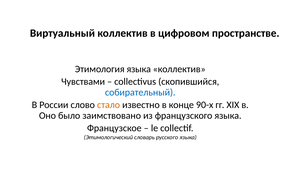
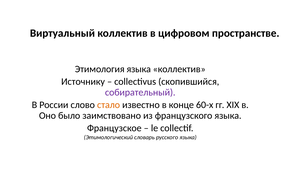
Чувствами: Чувствами -> Источнику (83, 81)
собирательный colour: blue -> purple (140, 92)
90-х: 90-х -> 60-х (205, 105)
